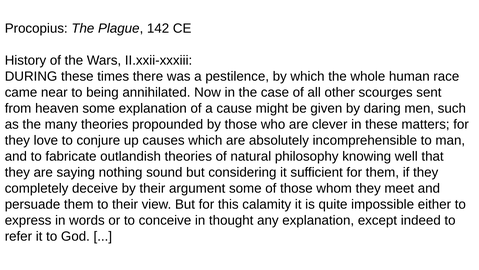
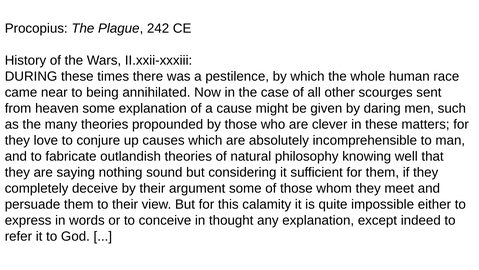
142: 142 -> 242 (158, 28)
